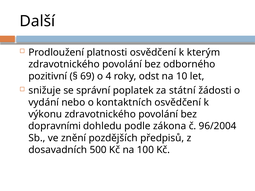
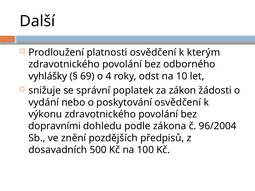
pozitivní: pozitivní -> vyhlášky (48, 76)
státní: státní -> zákon (182, 91)
kontaktních: kontaktních -> poskytování (124, 102)
